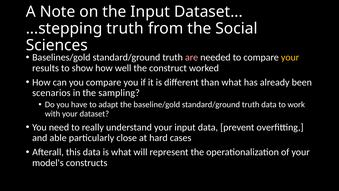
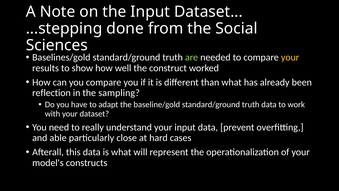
...stepping truth: truth -> done (125, 28)
are colour: pink -> light green (192, 57)
scenarios: scenarios -> reflection (51, 93)
